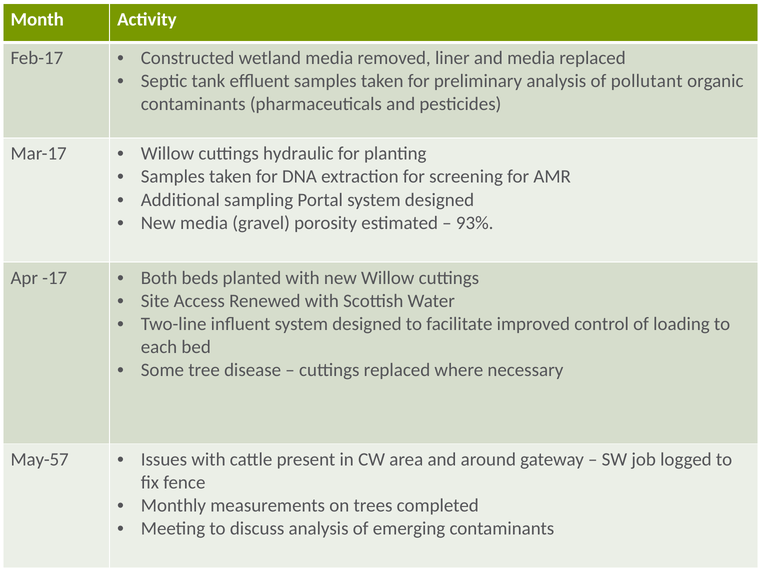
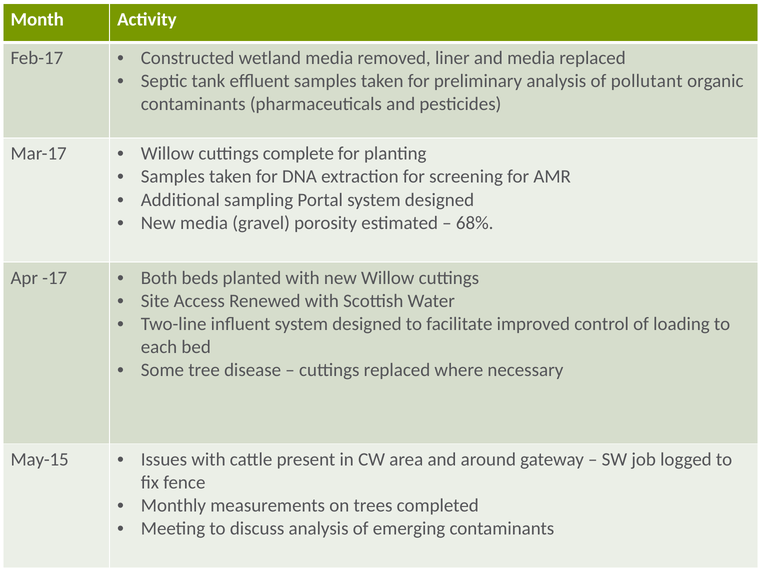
hydraulic: hydraulic -> complete (298, 154)
93%: 93% -> 68% (475, 223)
May-57: May-57 -> May-15 (40, 460)
